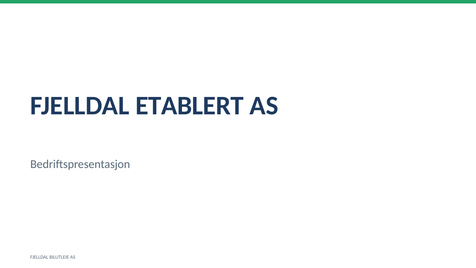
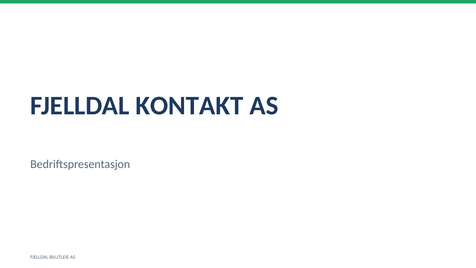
ETABLERT: ETABLERT -> KONTAKT (189, 106)
